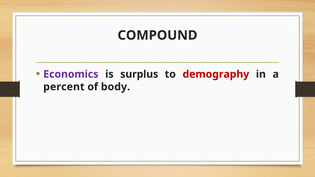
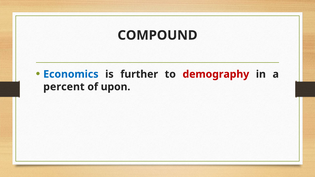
Economics colour: purple -> blue (71, 74)
surplus: surplus -> further (139, 74)
body: body -> upon (116, 87)
